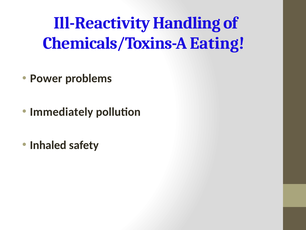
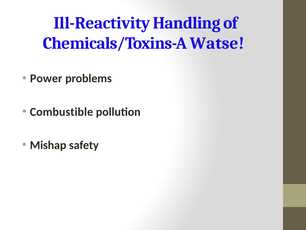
Eating: Eating -> Watse (217, 43)
Immediately: Immediately -> Combustible (61, 112)
Inhaled: Inhaled -> Mishap (48, 145)
